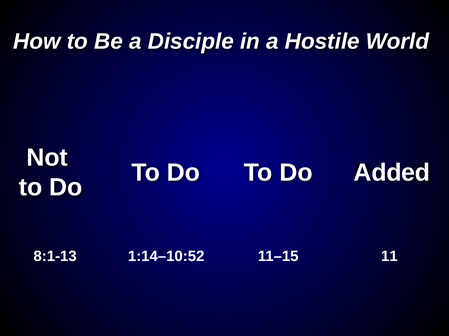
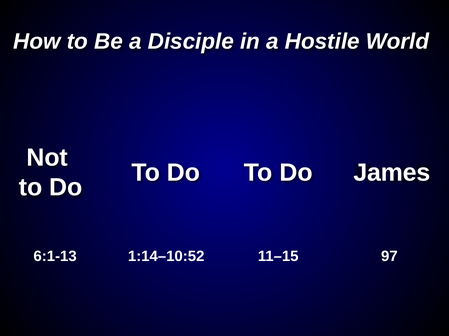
Added: Added -> James (392, 173)
8:1-13: 8:1-13 -> 6:1-13 (55, 257)
11: 11 -> 97 (389, 257)
